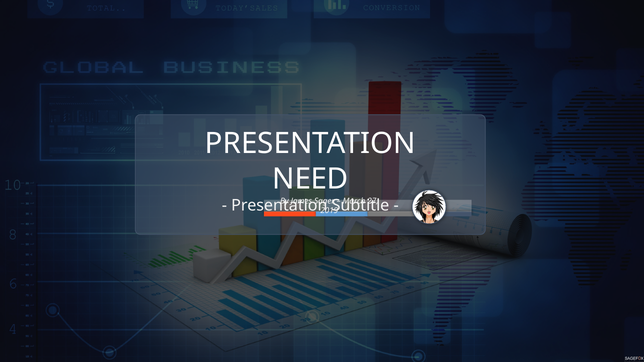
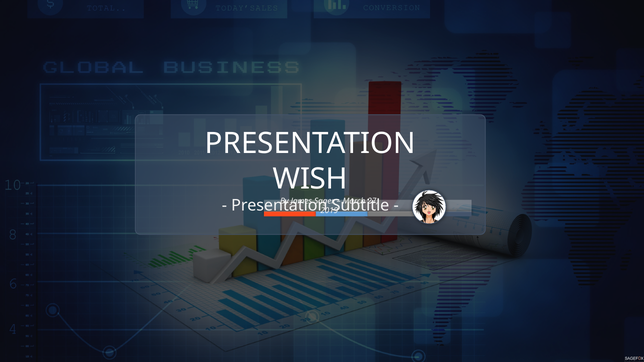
NEED: NEED -> WISH (310, 179)
